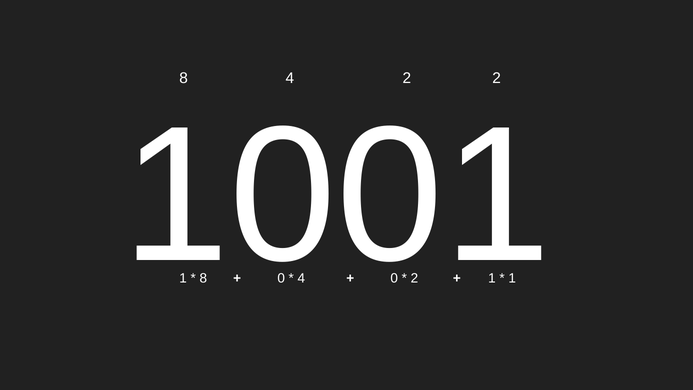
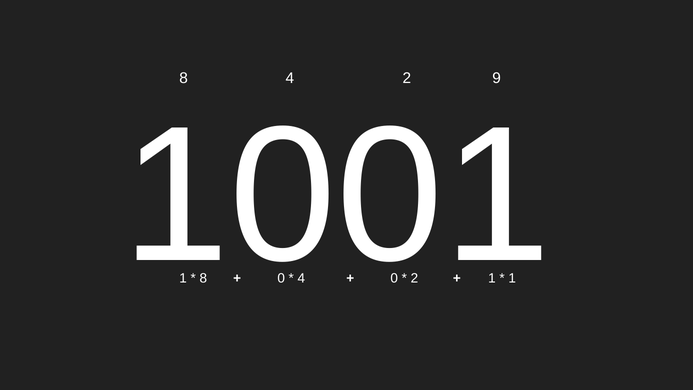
2 2: 2 -> 9 (497, 78)
